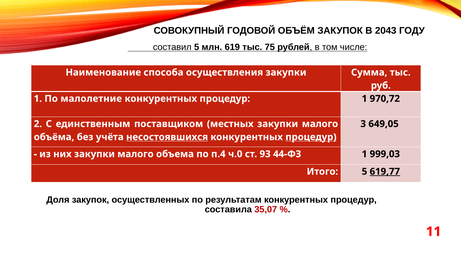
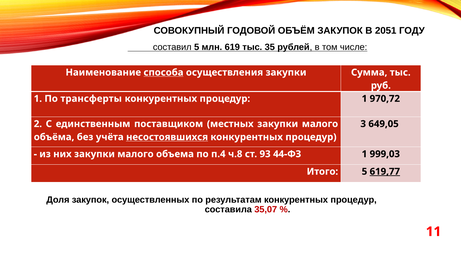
2043: 2043 -> 2051 (386, 31)
75: 75 -> 35 (270, 47)
способа underline: none -> present (163, 72)
малолетние: малолетние -> трансферты (91, 99)
процедур underline: present -> none (311, 137)
ч.0: ч.0 -> ч.8 (235, 154)
